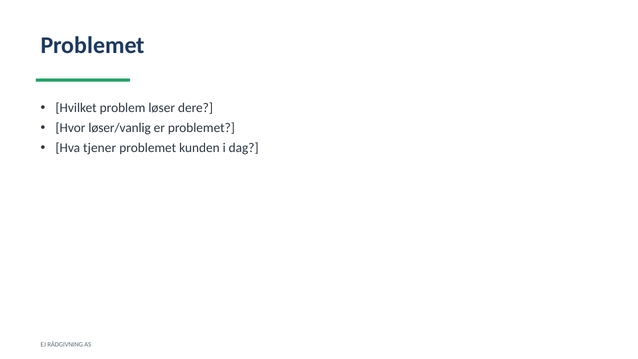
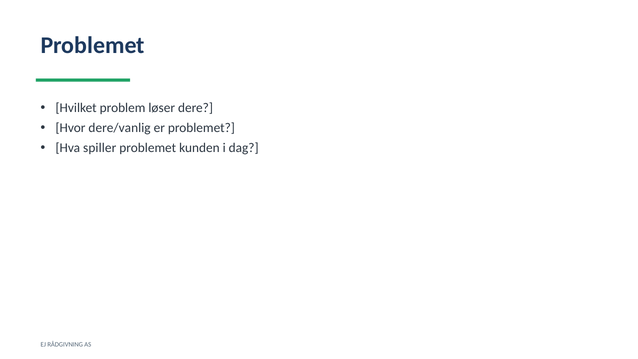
løser/vanlig: løser/vanlig -> dere/vanlig (120, 128)
tjener: tjener -> spiller (100, 148)
